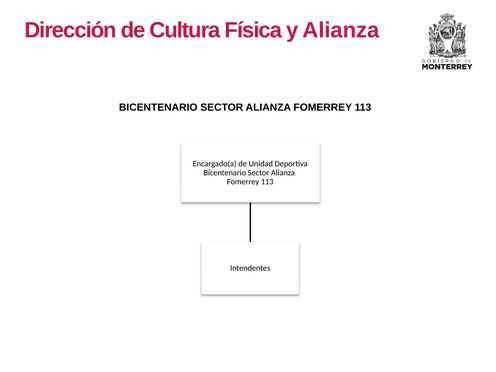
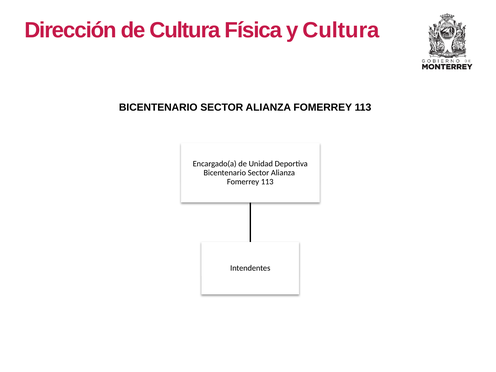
y Alianza: Alianza -> Cultura (341, 30)
